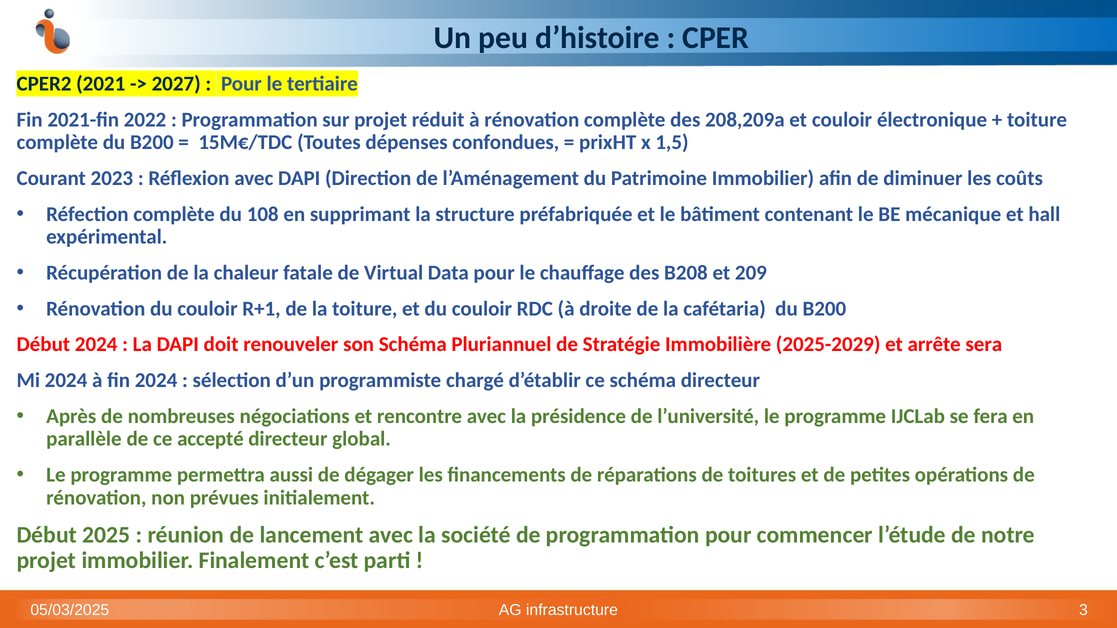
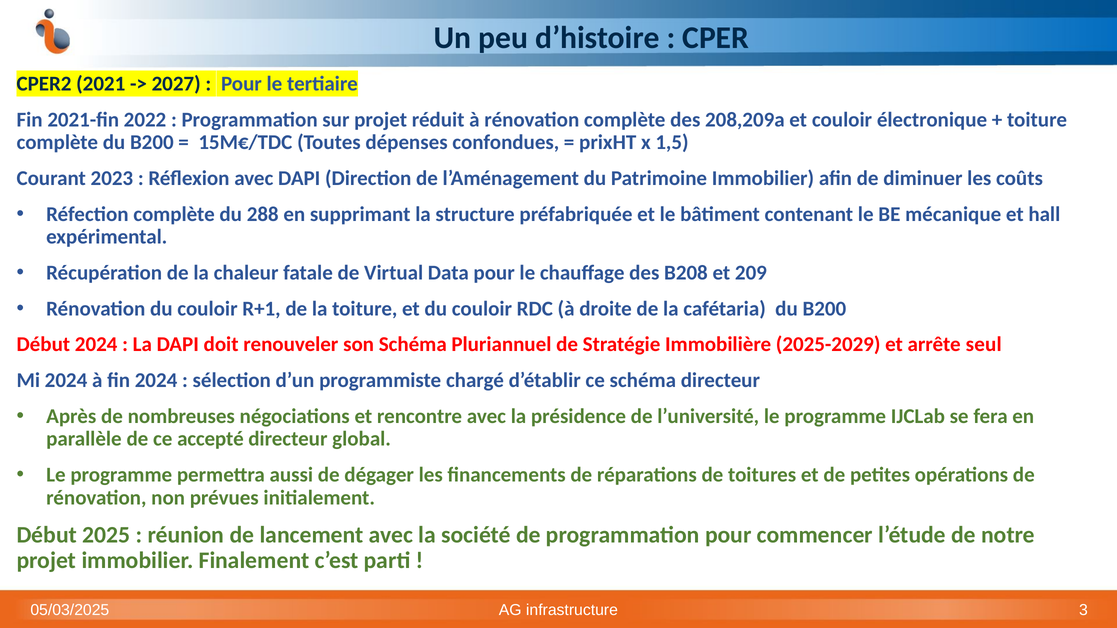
108: 108 -> 288 (263, 214)
sera: sera -> seul (984, 345)
